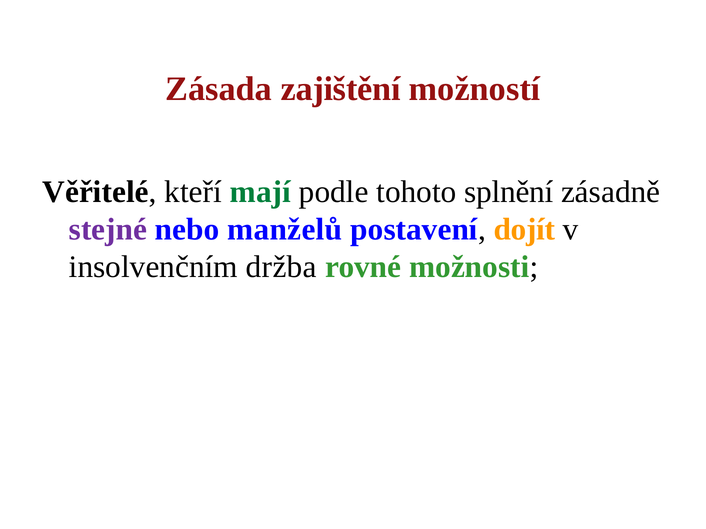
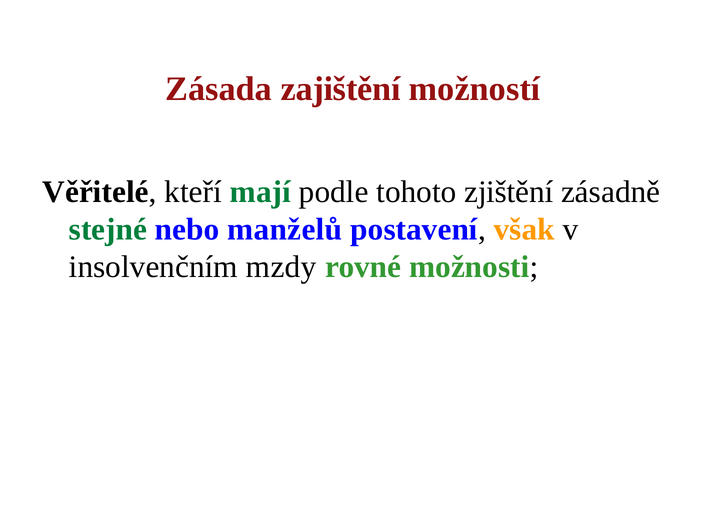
splnění: splnění -> zjištění (509, 192)
stejné colour: purple -> green (108, 230)
dojít: dojít -> však (524, 230)
držba: držba -> mzdy (281, 267)
